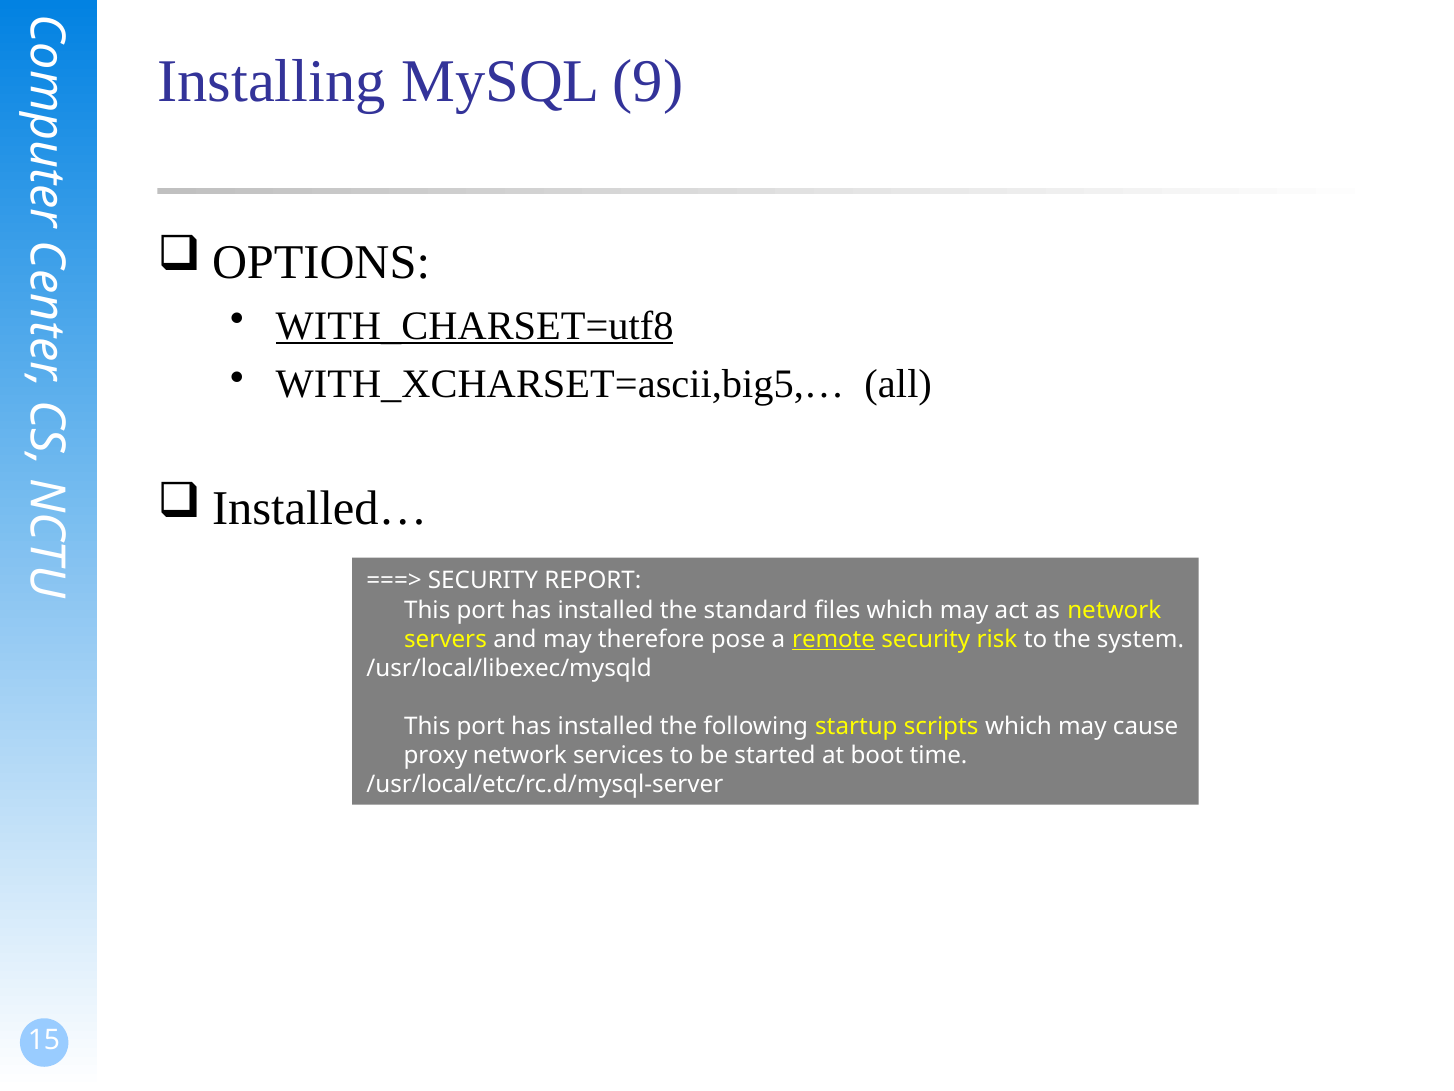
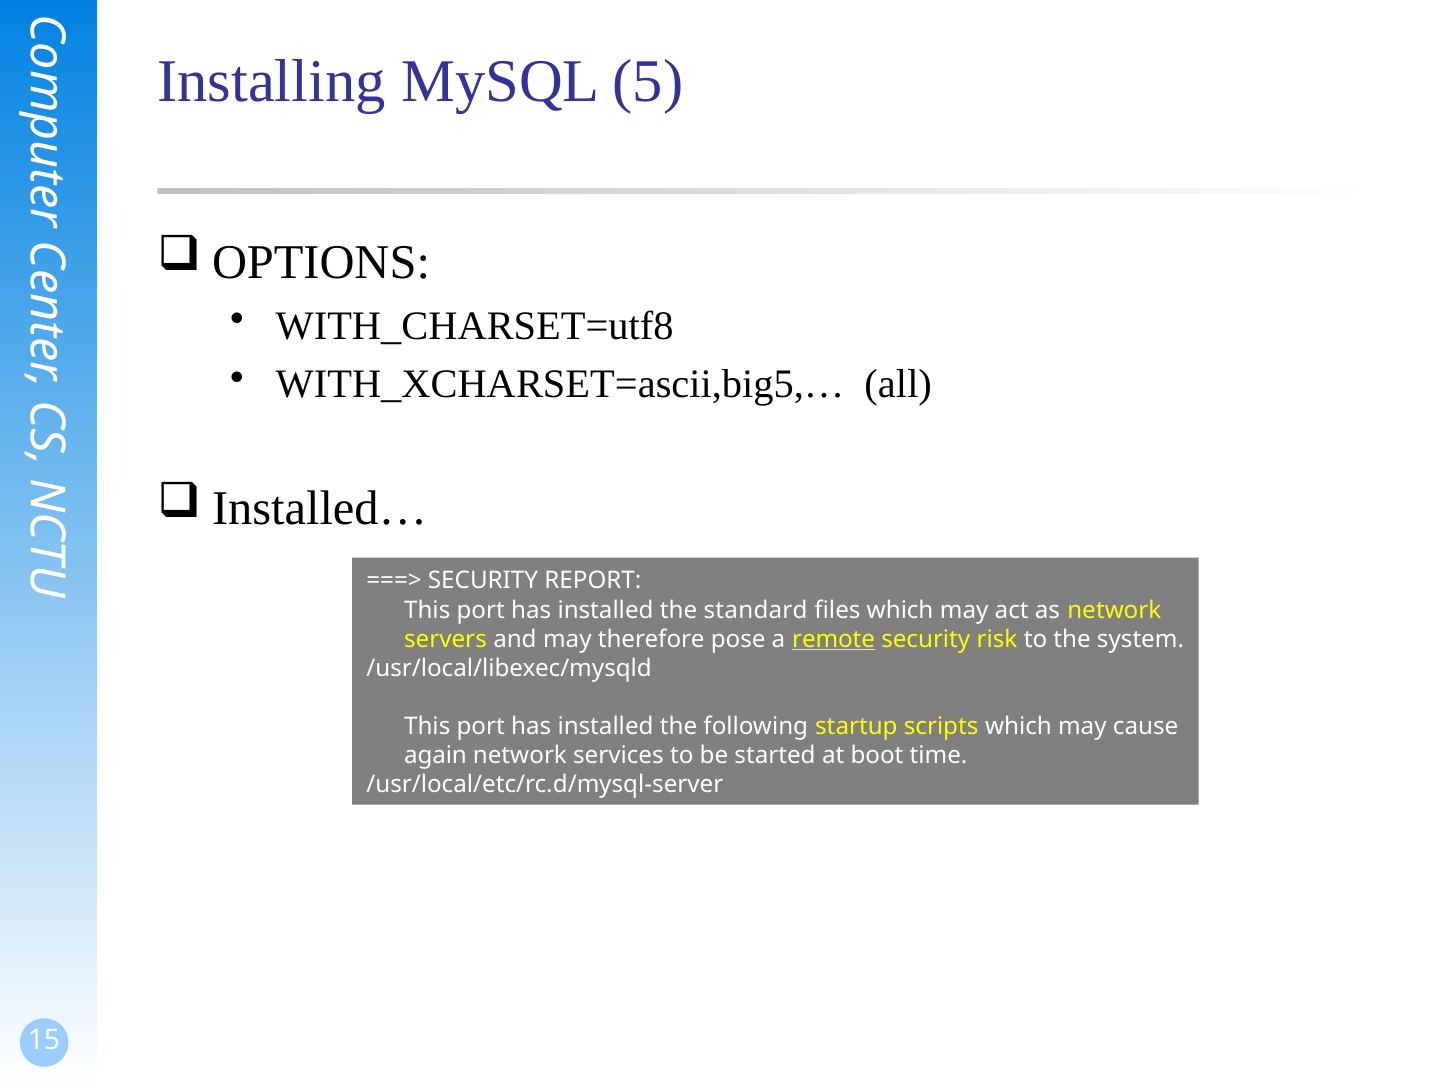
9: 9 -> 5 (648, 82)
WITH_CHARSET=utf8 underline: present -> none (475, 326)
proxy: proxy -> again (436, 755)
